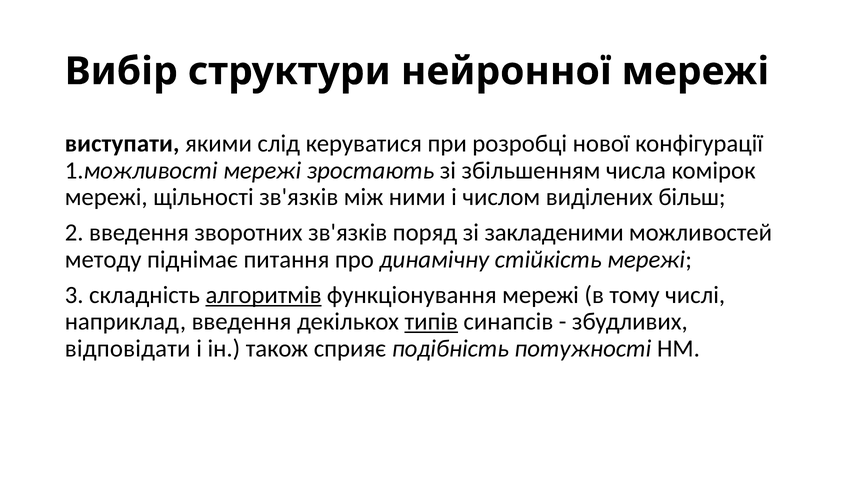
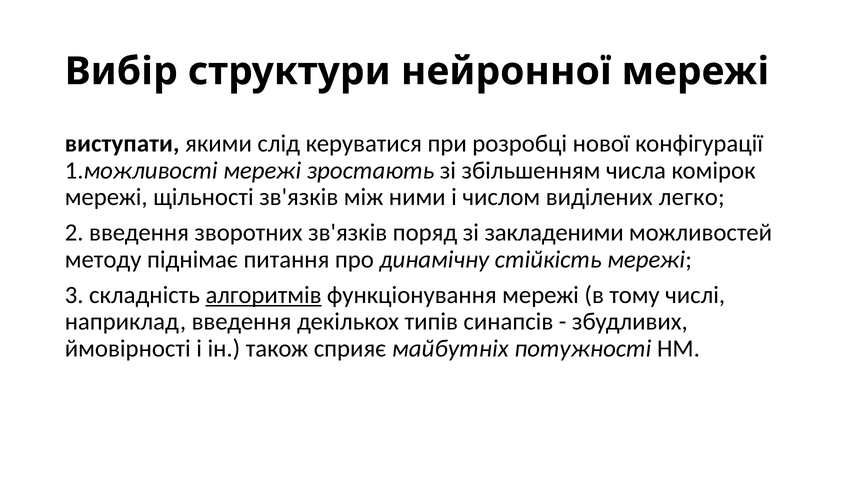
більш: більш -> легко (692, 197)
типів underline: present -> none (431, 322)
відповідати: відповідати -> ймовірності (128, 348)
подібність: подібність -> майбутніх (450, 348)
